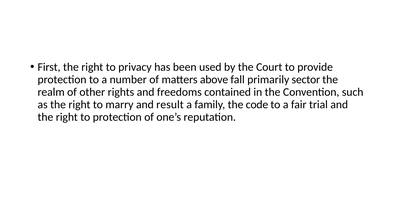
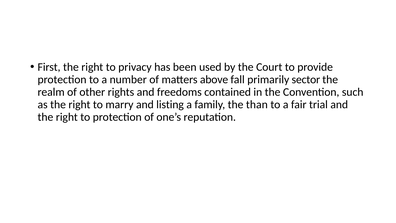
result: result -> listing (170, 104)
code: code -> than (257, 104)
